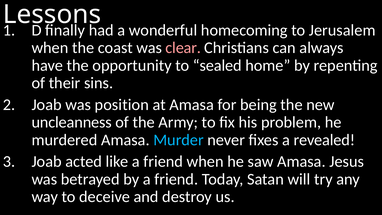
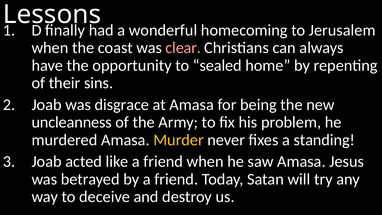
position: position -> disgrace (122, 105)
Murder colour: light blue -> yellow (179, 140)
revealed: revealed -> standing (324, 140)
